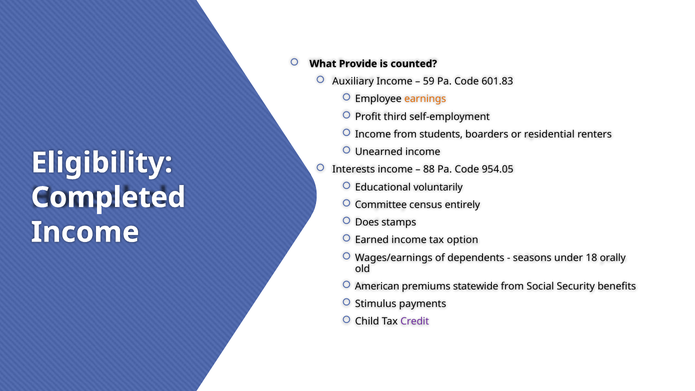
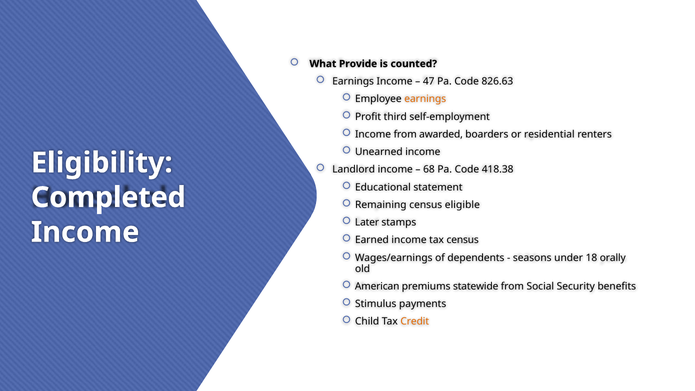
Auxiliary: Auxiliary -> Earnings (353, 81)
59: 59 -> 47 (429, 81)
601.83: 601.83 -> 826.63 (497, 81)
students: students -> awarded (441, 134)
Interests: Interests -> Landlord (354, 170)
88: 88 -> 68 (429, 170)
954.05: 954.05 -> 418.38 (498, 170)
voluntarily: voluntarily -> statement (438, 187)
Committee: Committee -> Remaining (381, 205)
entirely: entirely -> eligible (462, 205)
Does: Does -> Later (367, 222)
tax option: option -> census (463, 240)
Credit colour: purple -> orange (415, 322)
